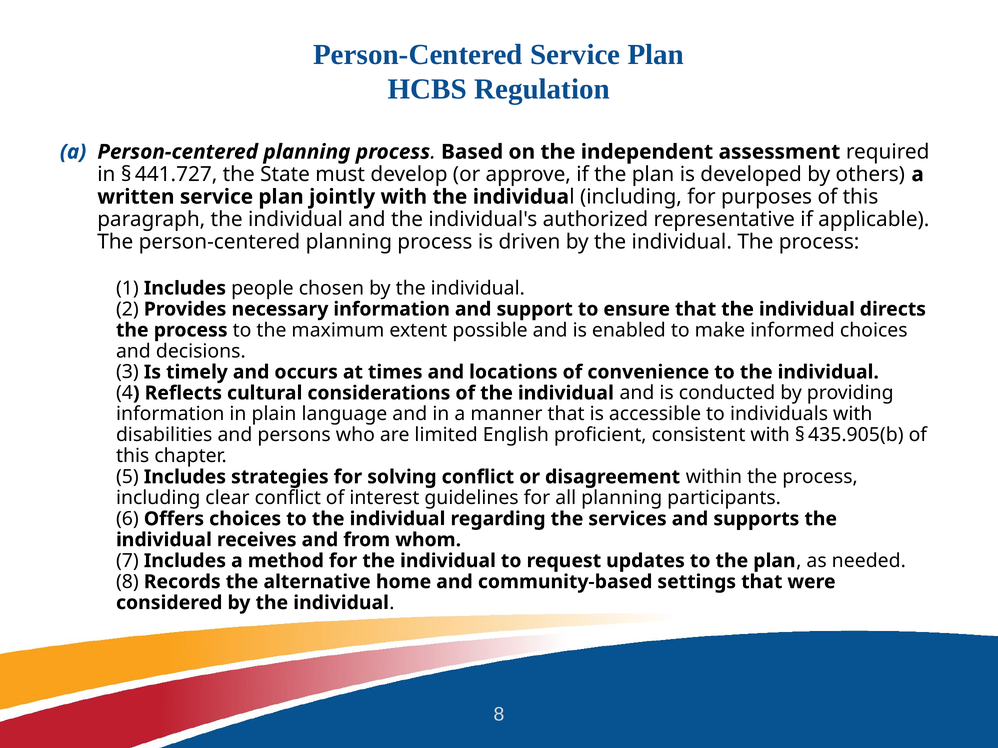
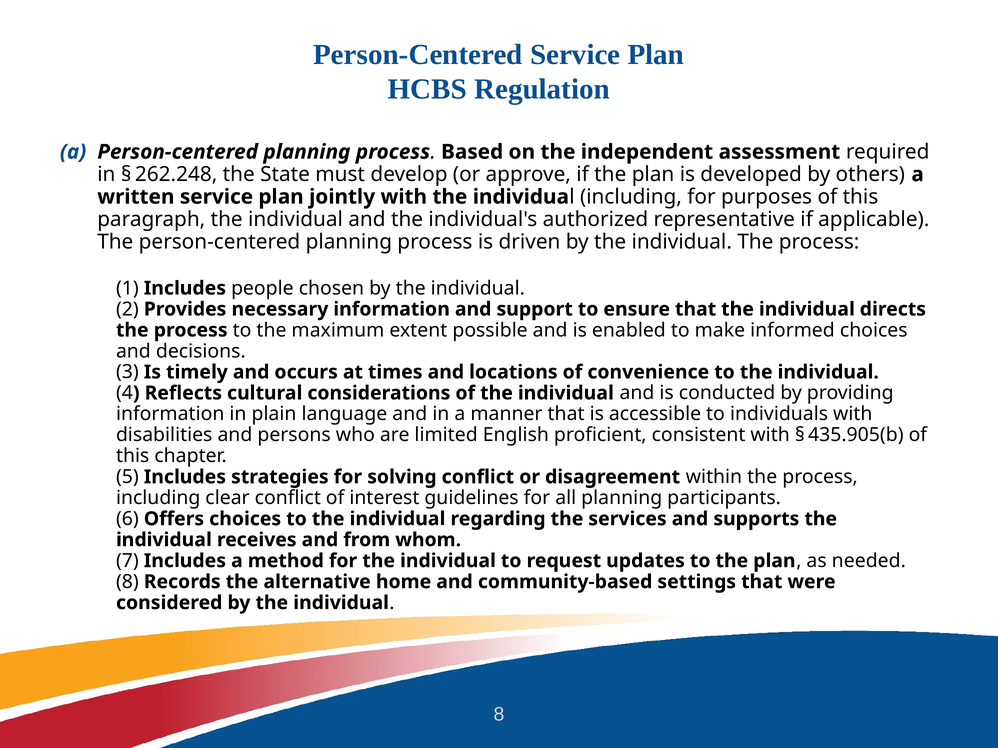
441.727: 441.727 -> 262.248 (176, 174)
